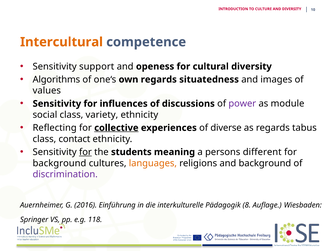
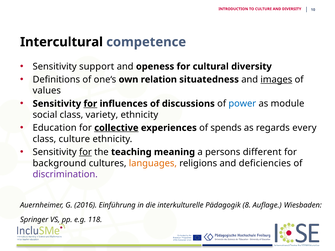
Intercultural colour: orange -> black (62, 42)
Algorithms: Algorithms -> Definitions (56, 80)
own regards: regards -> relation (159, 80)
images underline: none -> present (276, 80)
for underline: none -> present (90, 104)
power colour: purple -> blue (242, 104)
Reflecting: Reflecting -> Education (55, 128)
diverse: diverse -> spends (226, 128)
tabus: tabus -> every (304, 128)
class contact: contact -> culture (74, 139)
students: students -> teaching (131, 152)
and background: background -> deficiencies (265, 163)
